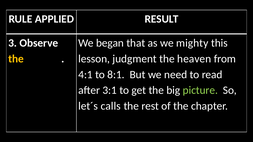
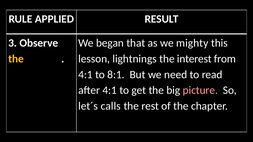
judgment: judgment -> lightnings (135, 59)
heaven: heaven -> interest (194, 59)
after 3:1: 3:1 -> 4:1 (110, 90)
picture colour: light green -> pink (200, 90)
